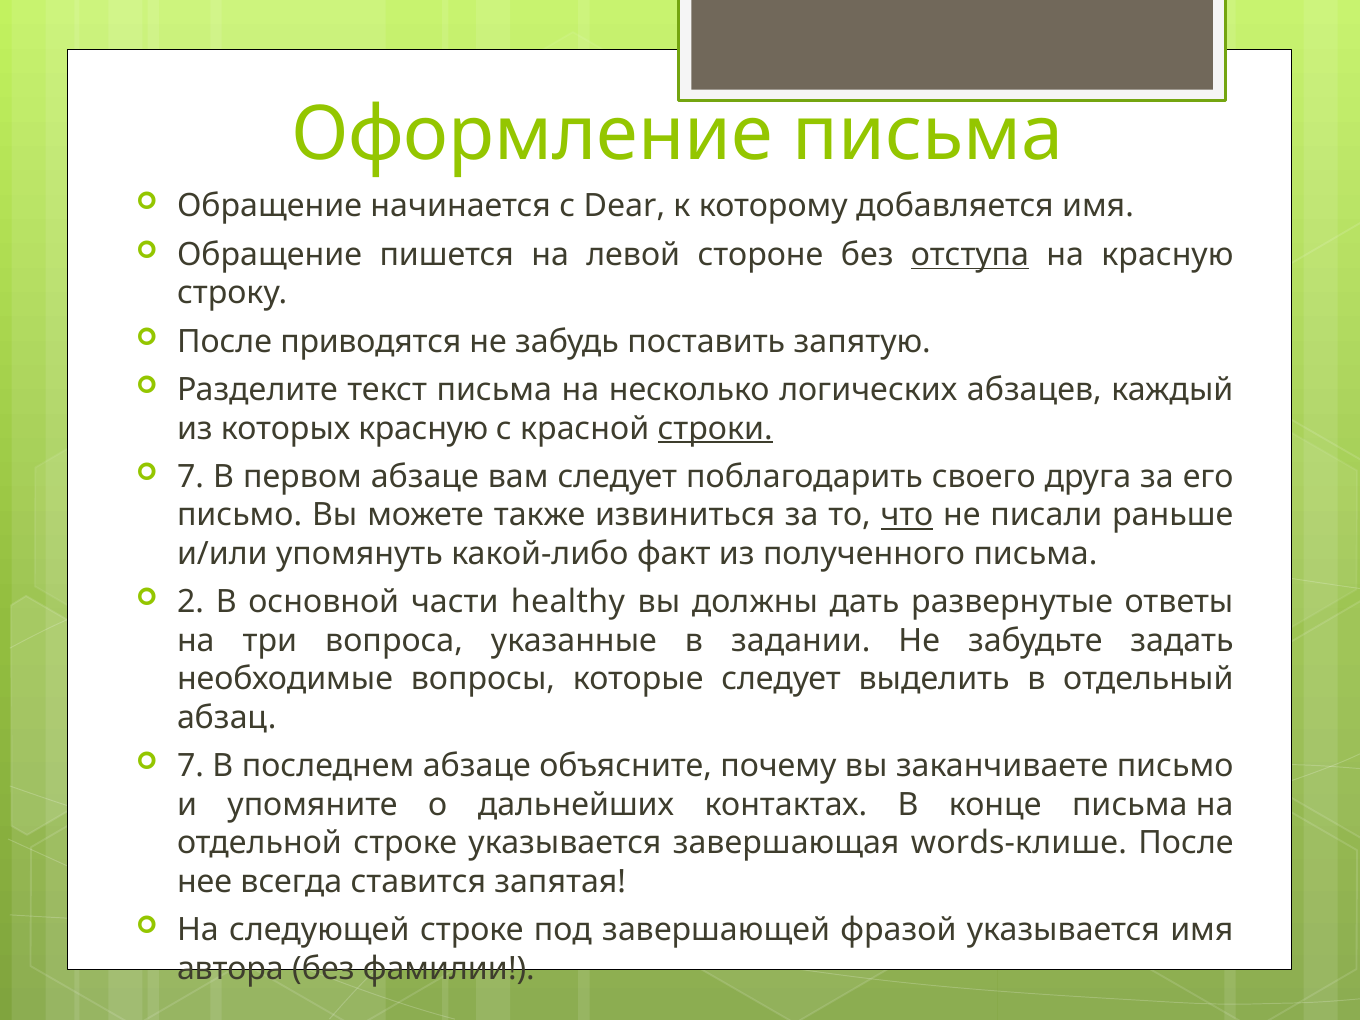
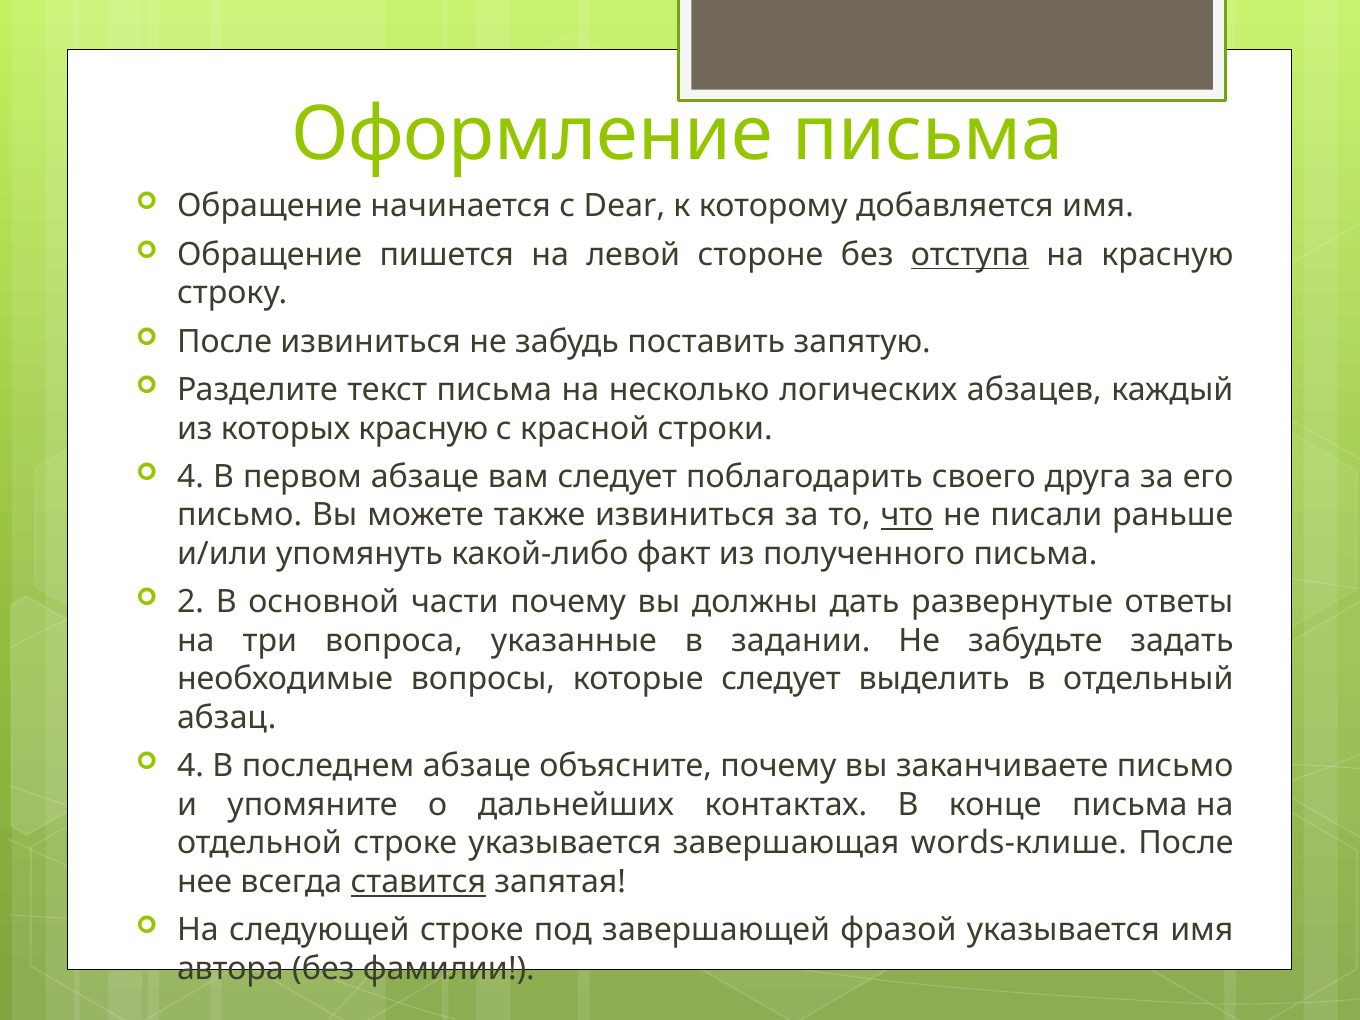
После приводятся: приводятся -> извиниться (371, 342)
строки underline: present -> none (715, 428)
7: 7 -> 4 (191, 477)
части healthy: healthy -> почему (568, 602)
7: 7 -> 4 (191, 766)
ставится underline: none -> present (418, 882)
